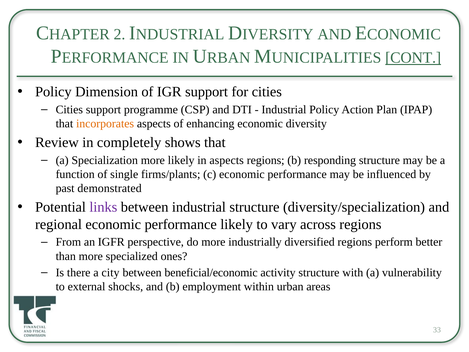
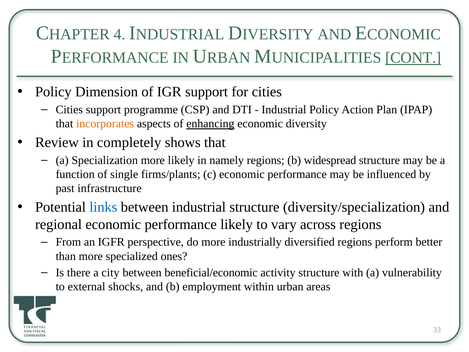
2: 2 -> 4 (120, 34)
enhancing underline: none -> present (210, 124)
in aspects: aspects -> namely (227, 160)
responding: responding -> widespread (330, 160)
demonstrated: demonstrated -> infrastructure (110, 188)
links colour: purple -> blue (103, 207)
